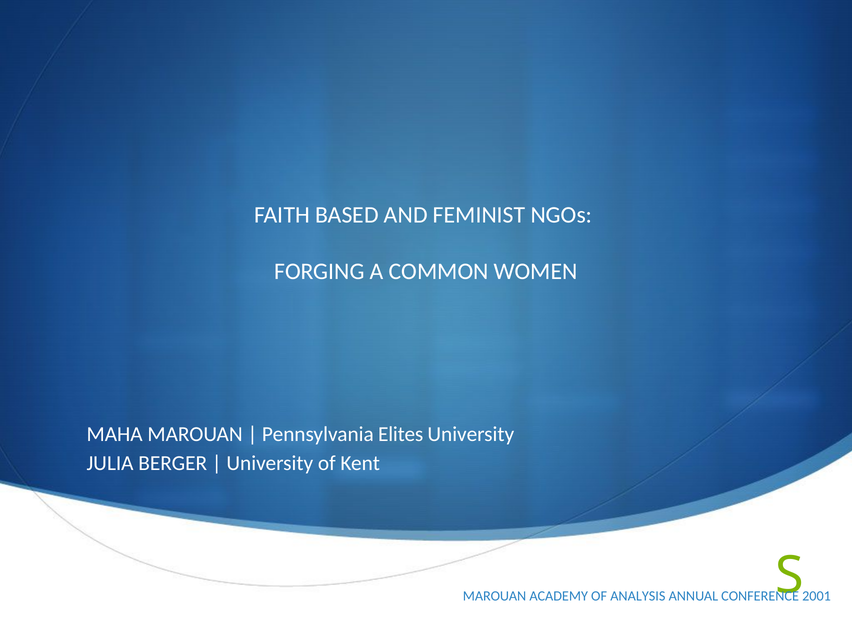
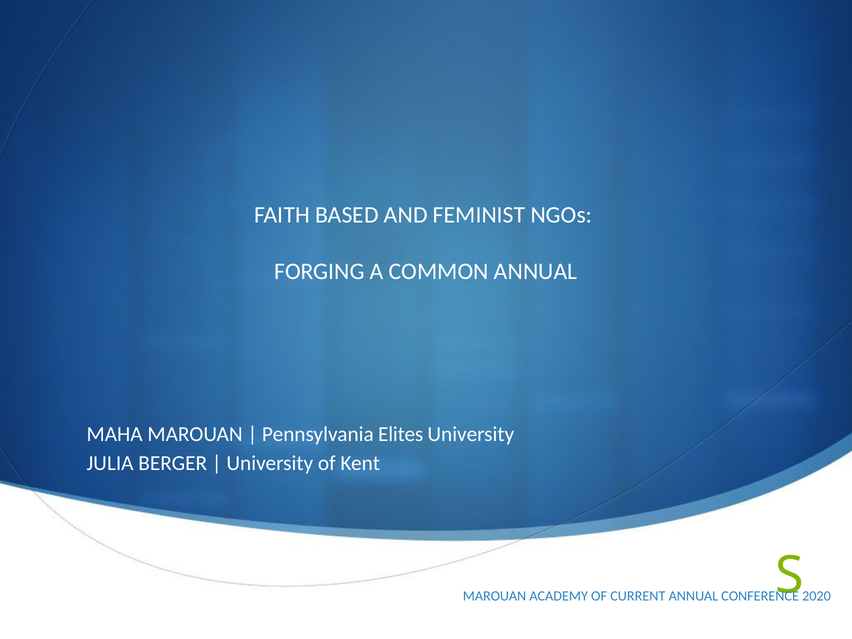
COMMON WOMEN: WOMEN -> ANNUAL (536, 272)
ANALYSIS: ANALYSIS -> CURRENT (638, 596)
2001: 2001 -> 2020 (817, 596)
